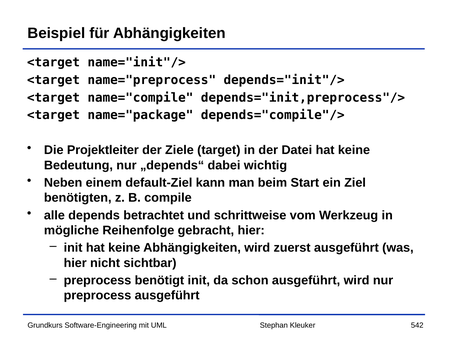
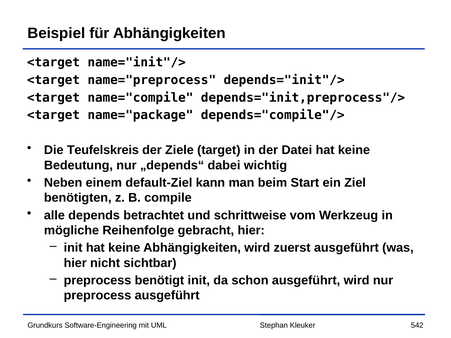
Projektleiter: Projektleiter -> Teufelskreis (103, 150)
